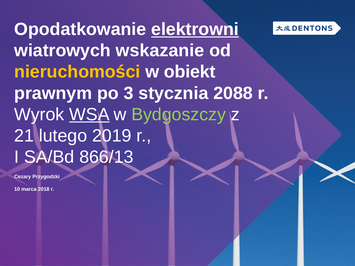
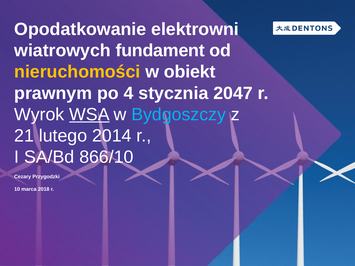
elektrowni underline: present -> none (195, 29)
wskazanie: wskazanie -> fundament (160, 51)
3: 3 -> 4 (129, 93)
2088: 2088 -> 2047 (233, 93)
Bydgoszczy colour: light green -> light blue (179, 115)
2019: 2019 -> 2014 (112, 136)
866/13: 866/13 -> 866/10 (106, 157)
